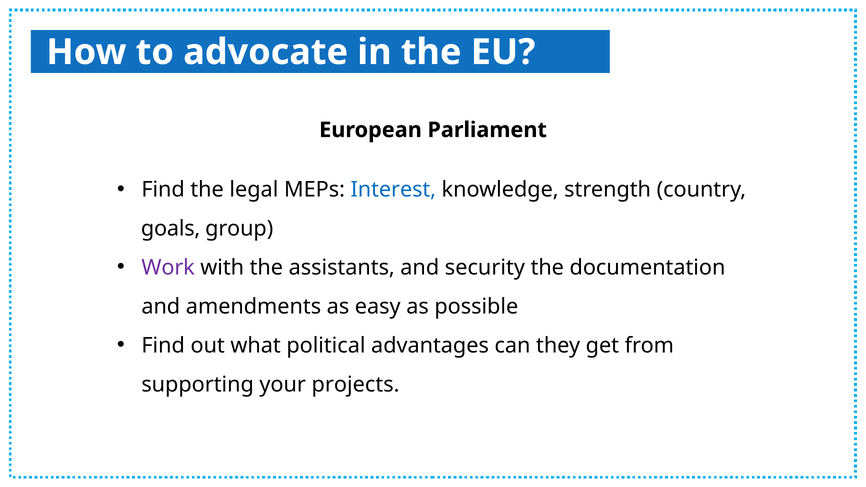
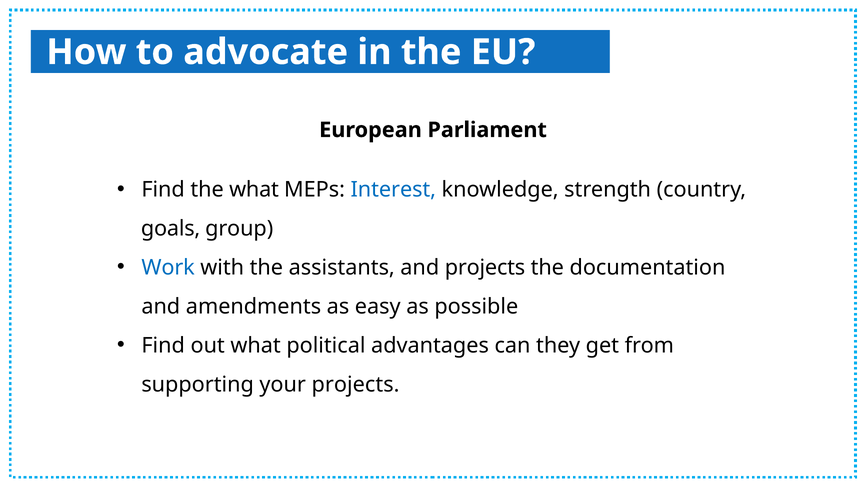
the legal: legal -> what (254, 190)
Work colour: purple -> blue (168, 268)
and security: security -> projects (485, 268)
